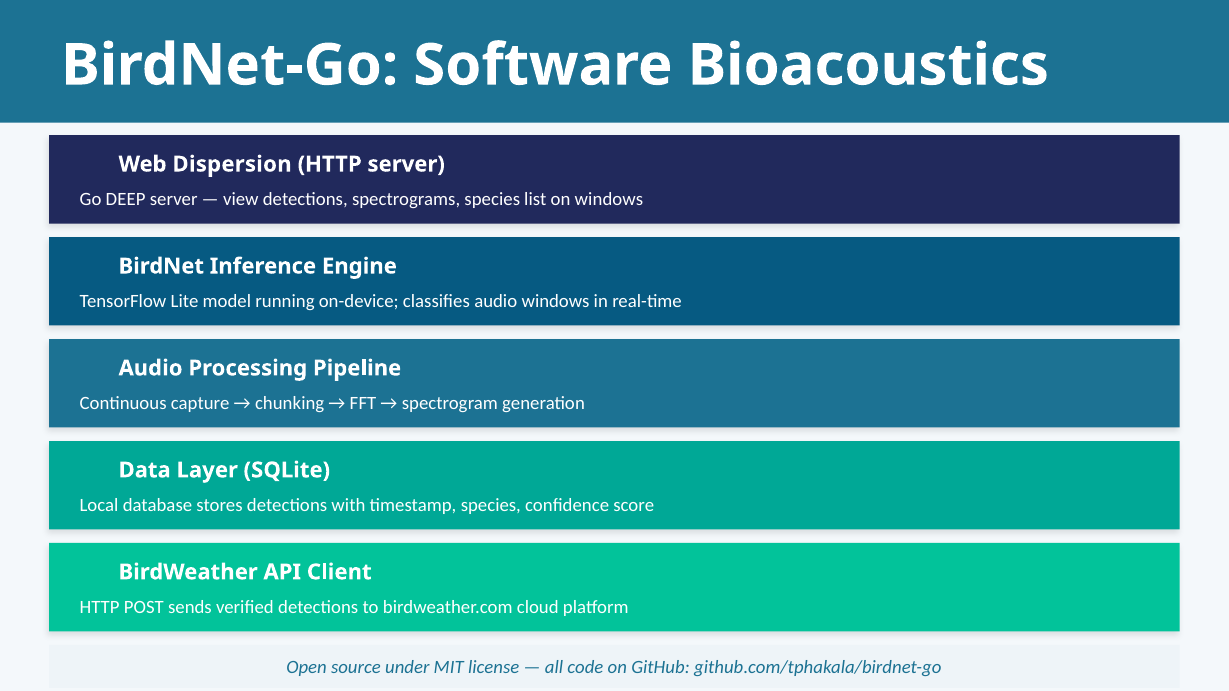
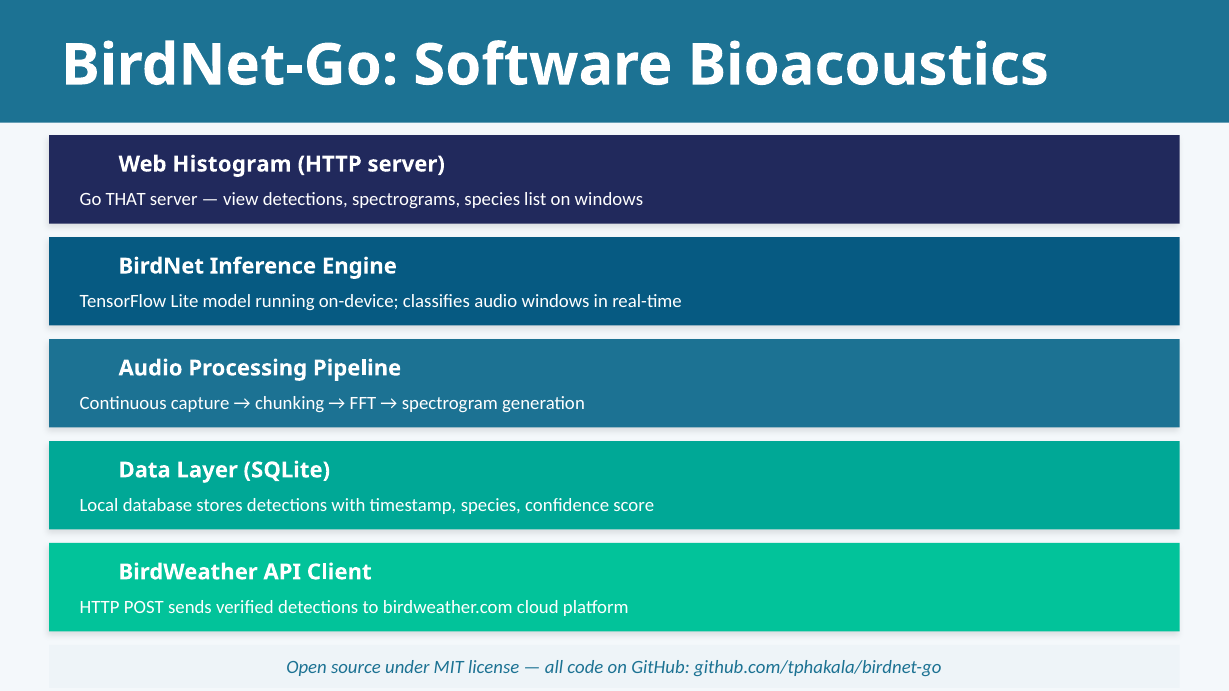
Dispersion: Dispersion -> Histogram (232, 164)
DEEP: DEEP -> THAT (126, 199)
